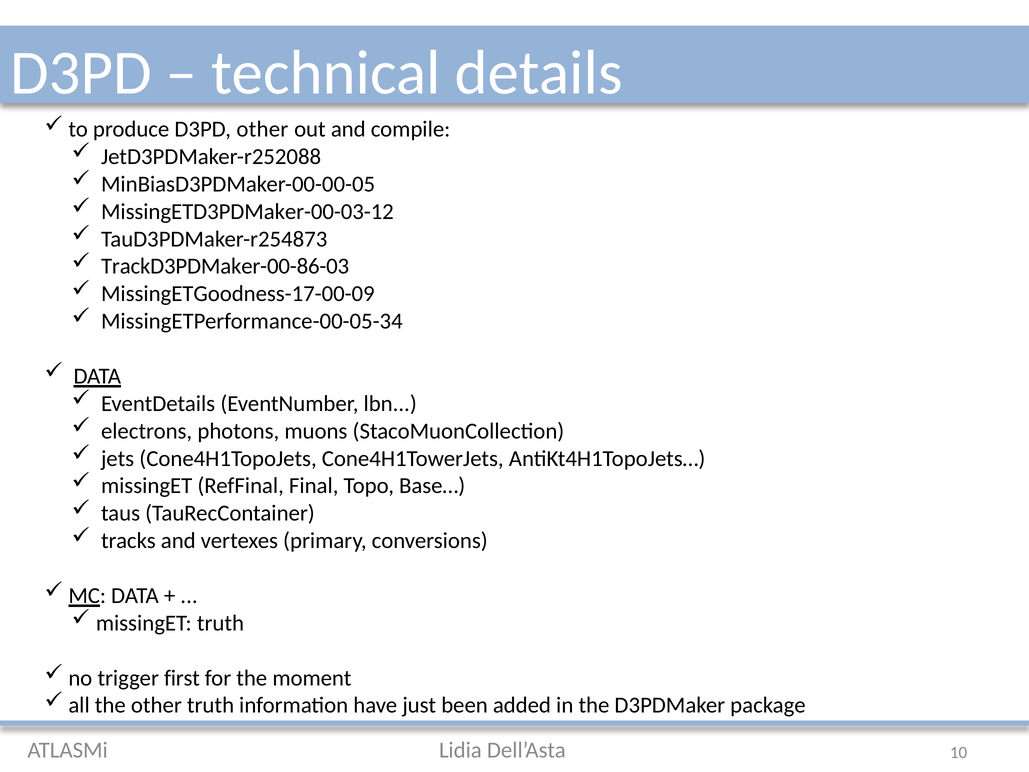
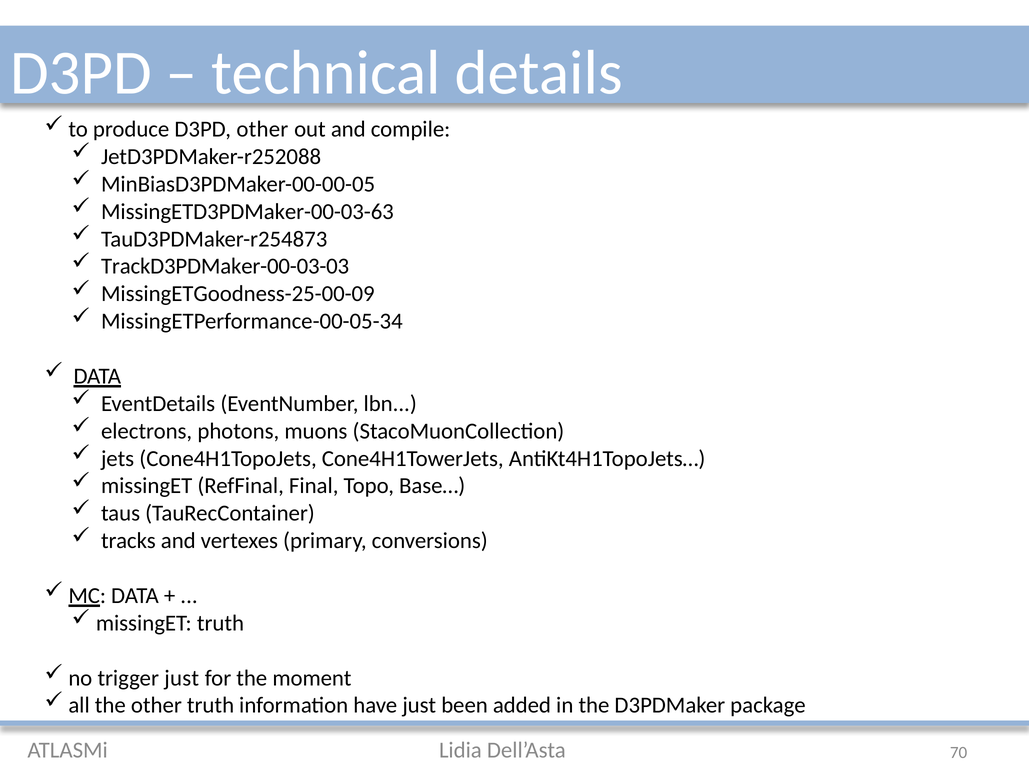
MissingETD3PDMaker-00-03-12: MissingETD3PDMaker-00-03-12 -> MissingETD3PDMaker-00-03-63 (247, 212)
TrackD3PDMaker-00-86-03: TrackD3PDMaker-00-86-03 -> TrackD3PDMaker-00-03-03 (225, 266)
MissingETGoodness-17-00-09: MissingETGoodness-17-00-09 -> MissingETGoodness-25-00-09 (238, 294)
trigger first: first -> just (182, 678)
10: 10 -> 70 (959, 752)
